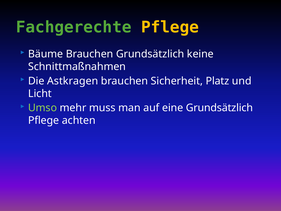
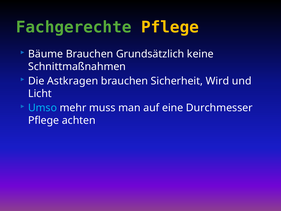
Platz: Platz -> Wird (217, 81)
Umso colour: light green -> light blue (43, 108)
eine Grundsätzlich: Grundsätzlich -> Durchmesser (219, 108)
